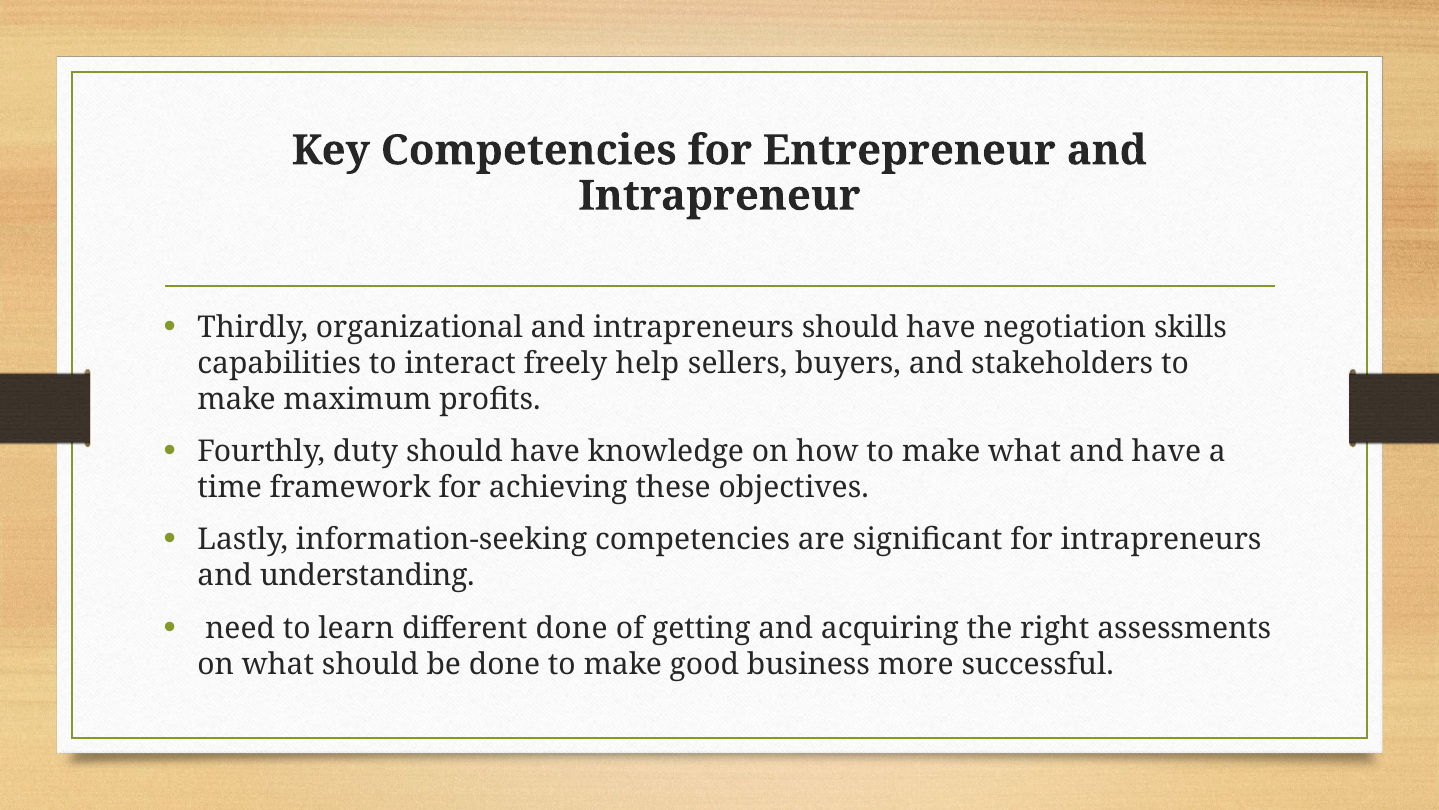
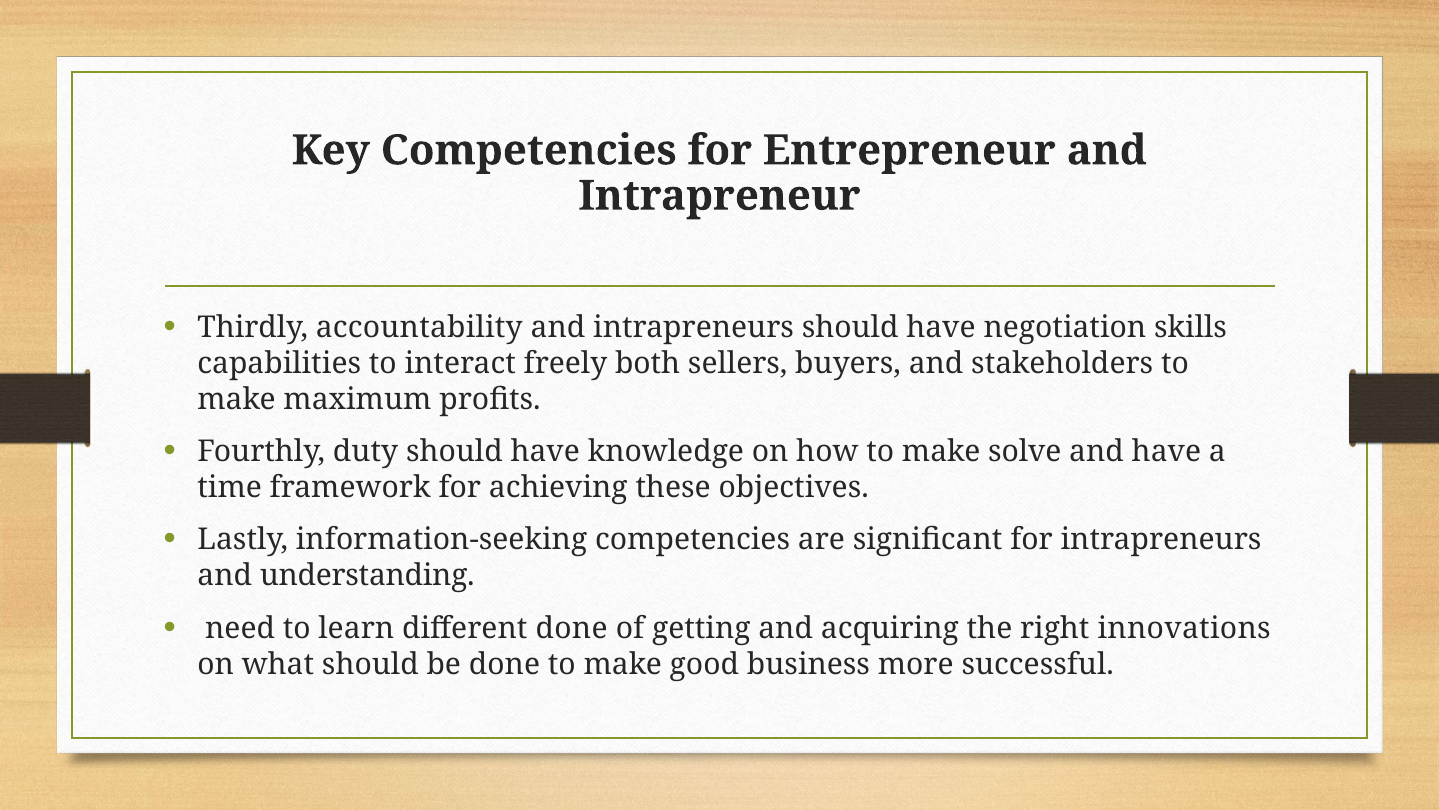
organizational: organizational -> accountability (419, 327)
help: help -> both (648, 363)
make what: what -> solve (1025, 451)
assessments: assessments -> innovations (1184, 628)
